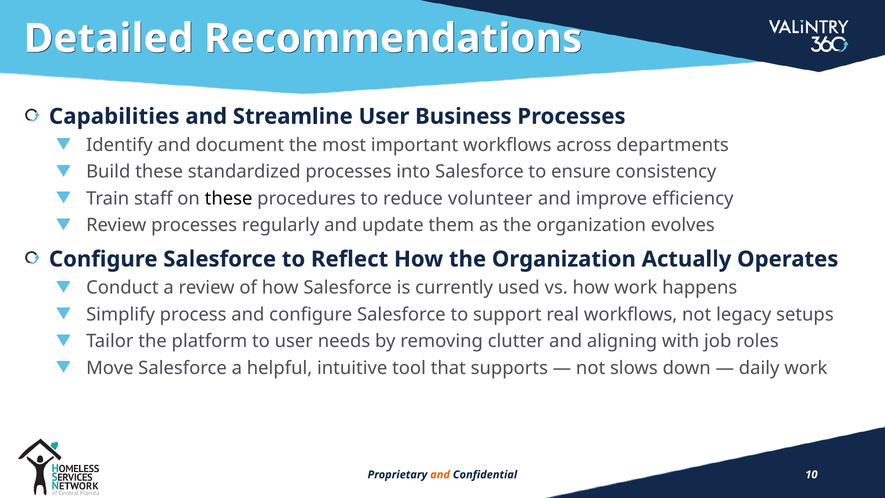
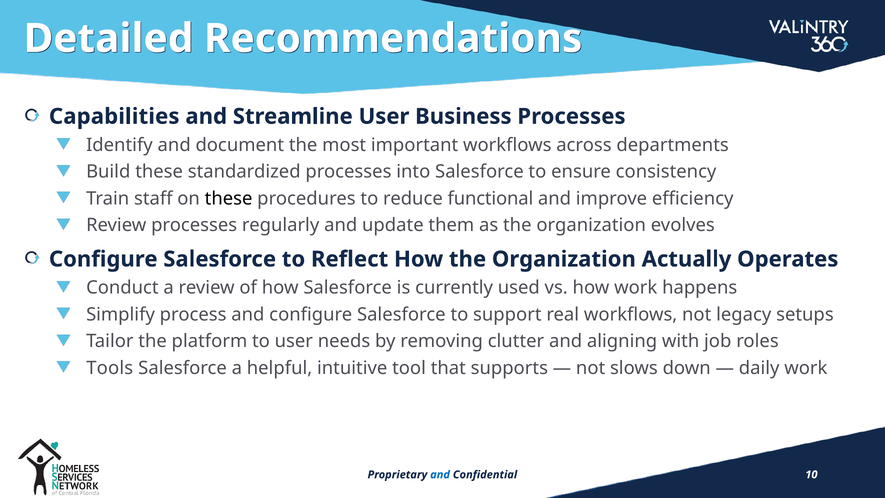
volunteer: volunteer -> functional (490, 199)
Move: Move -> Tools (110, 368)
and colour: orange -> blue (440, 475)
